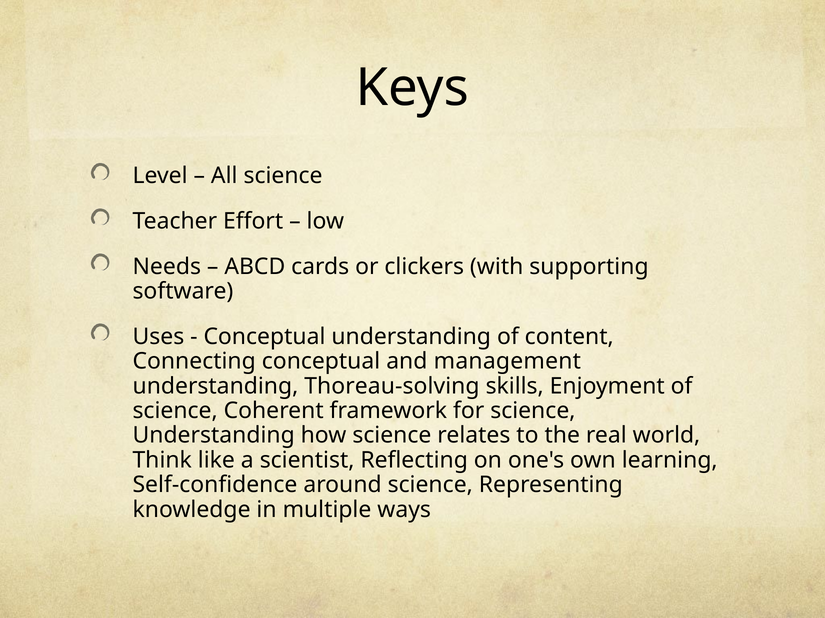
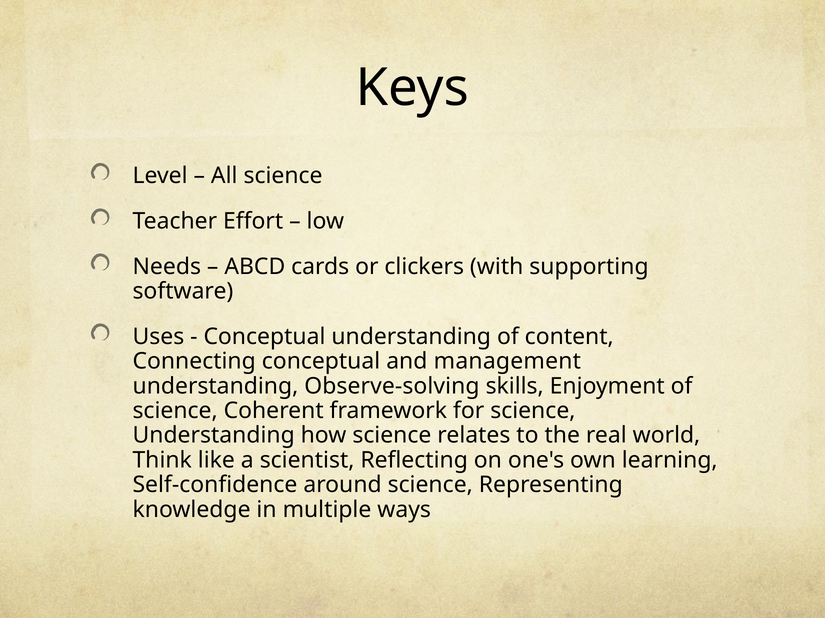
Thoreau-solving: Thoreau-solving -> Observe-solving (392, 386)
